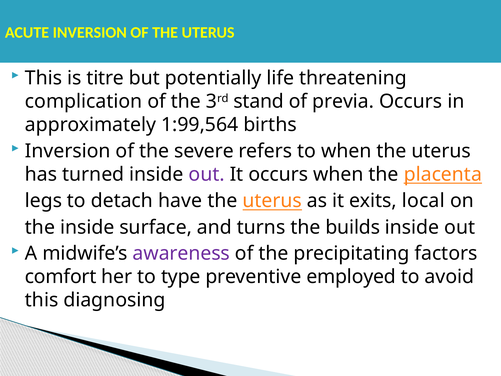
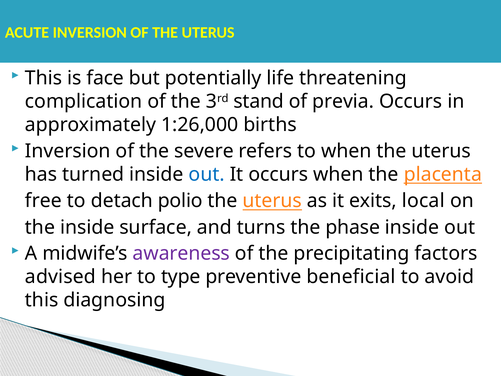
titre: titre -> face (105, 78)
1:99,564: 1:99,564 -> 1:26,000 (200, 125)
out colour: purple -> blue (207, 174)
legs: legs -> free (43, 201)
have: have -> polio (180, 201)
builds: builds -> phase (353, 227)
comfort: comfort -> advised (60, 277)
employed: employed -> beneficial (351, 277)
